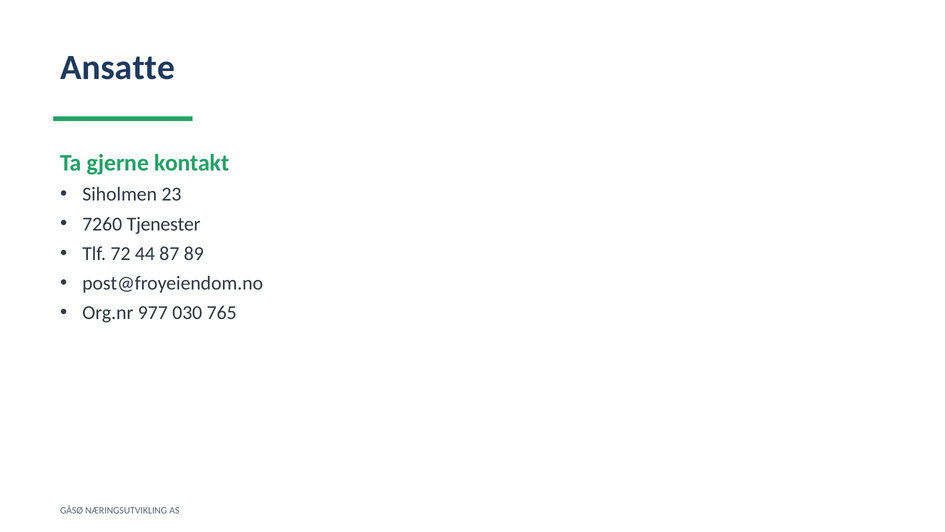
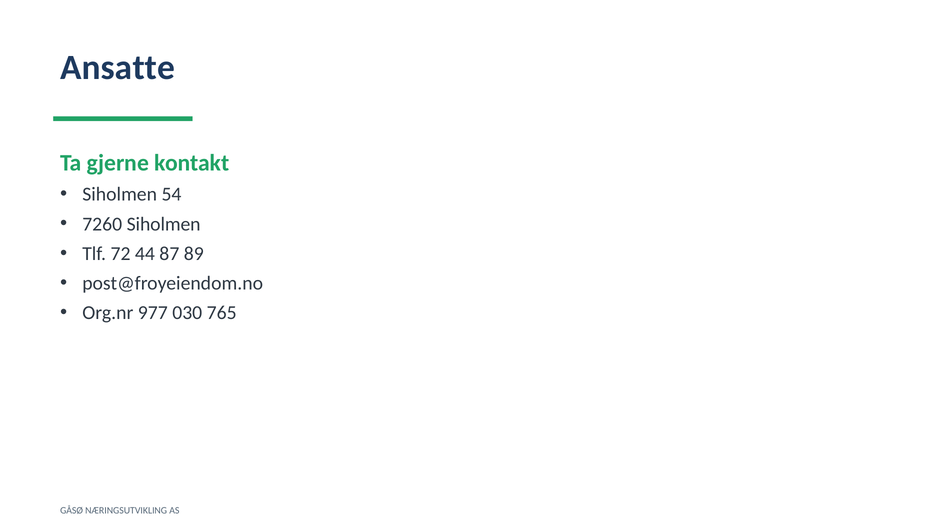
23: 23 -> 54 (171, 194)
7260 Tjenester: Tjenester -> Siholmen (164, 224)
